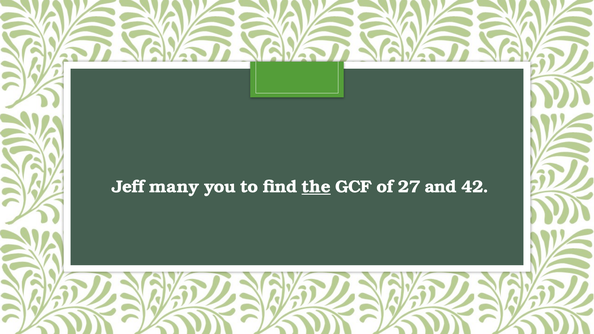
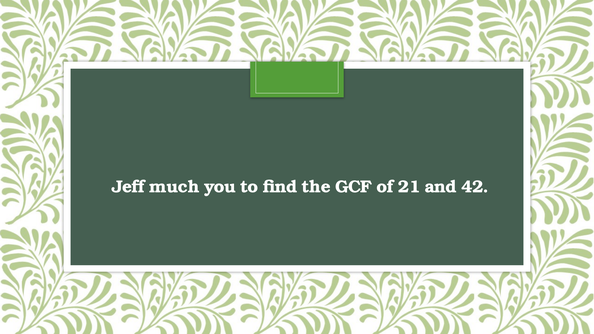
many: many -> much (174, 187)
the underline: present -> none (316, 187)
27: 27 -> 21 (409, 187)
